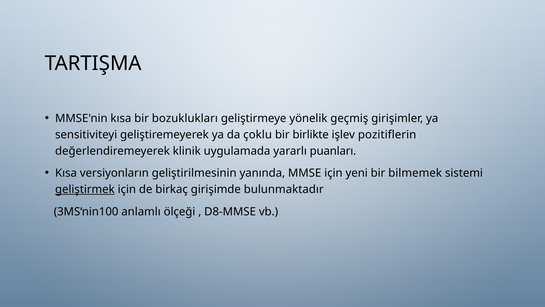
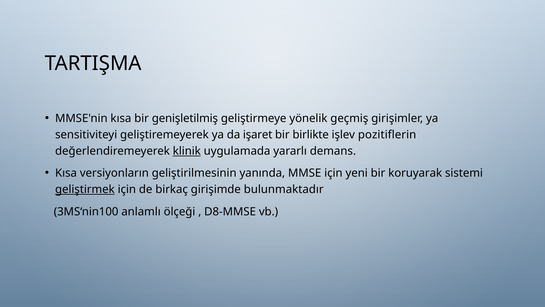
bozuklukları: bozuklukları -> genişletilmiş (185, 118)
çoklu: çoklu -> işaret (258, 135)
klinik underline: none -> present (187, 151)
puanları: puanları -> demans (333, 151)
bilmemek: bilmemek -> koruyarak (415, 173)
